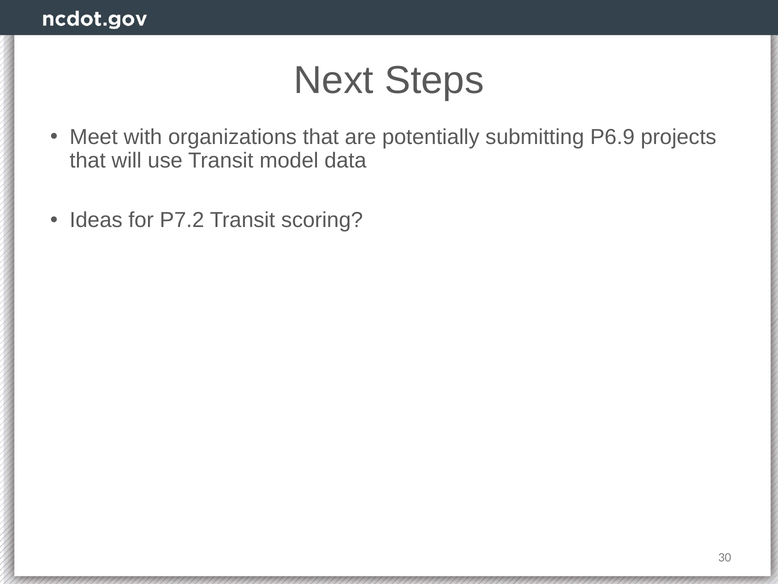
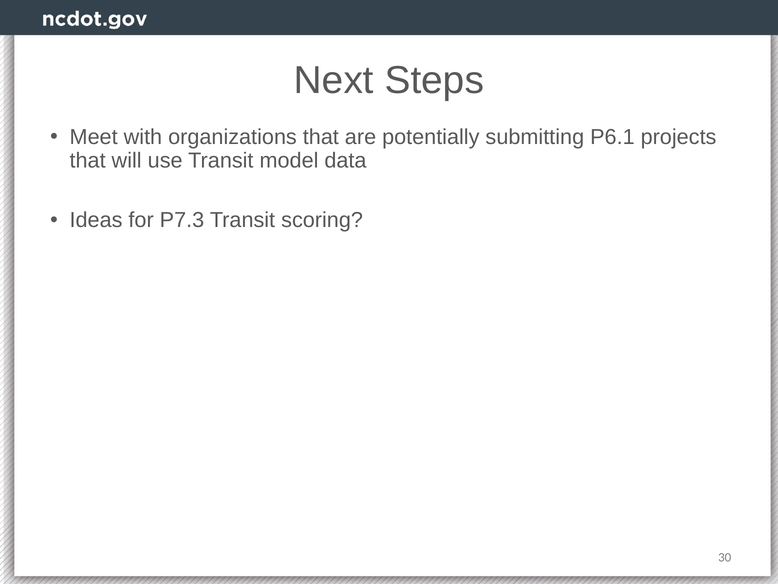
P6.9: P6.9 -> P6.1 (612, 137)
P7.2: P7.2 -> P7.3 (182, 220)
